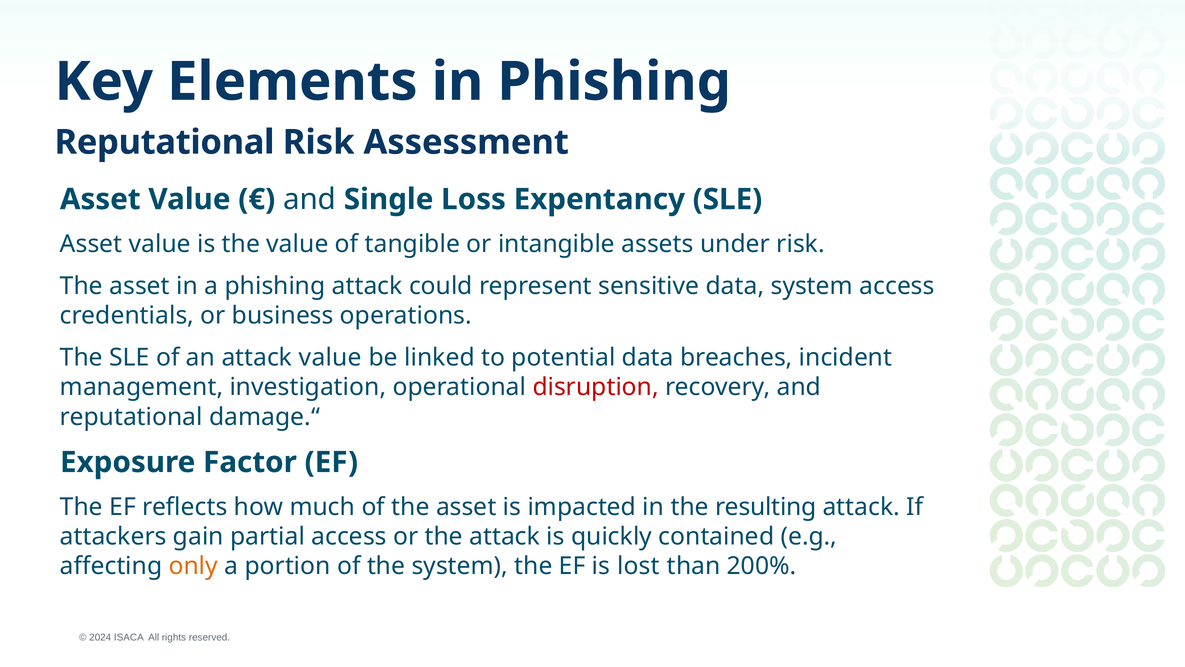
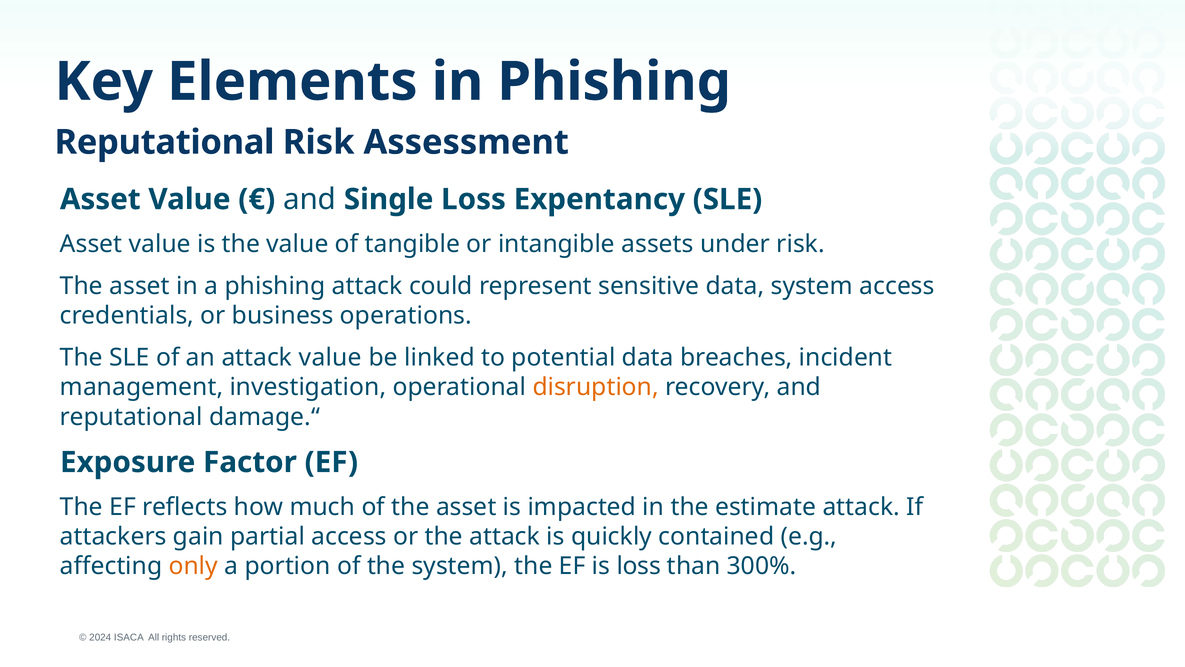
disruption colour: red -> orange (596, 387)
resulting: resulting -> estimate (766, 507)
is lost: lost -> loss (639, 566)
200%: 200% -> 300% (762, 566)
